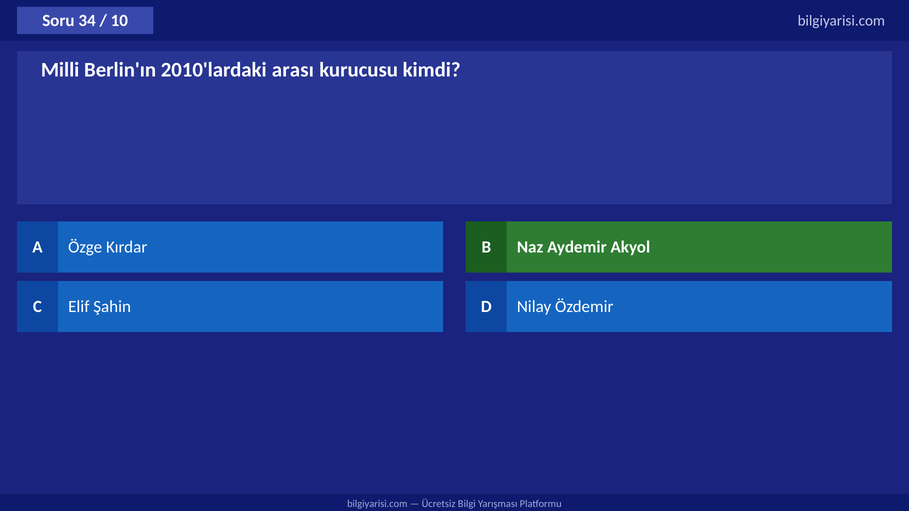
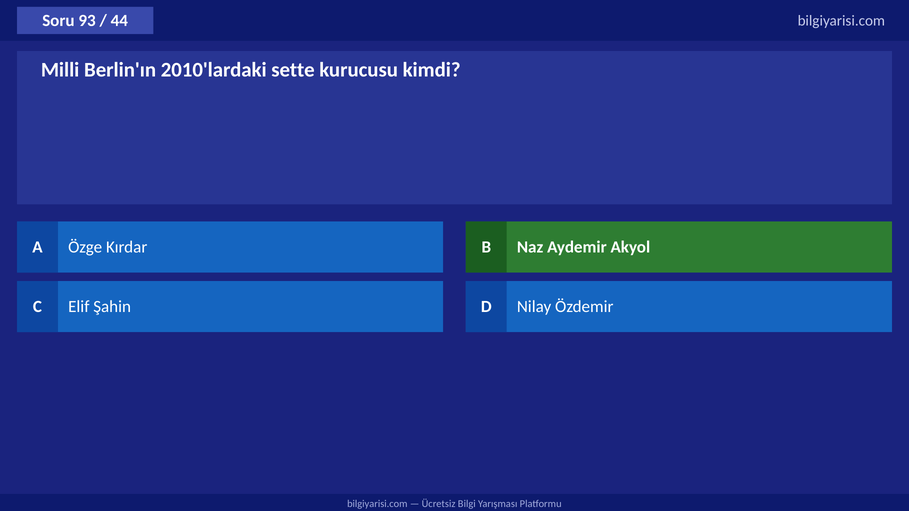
34: 34 -> 93 (87, 21)
10: 10 -> 44 (119, 21)
arası: arası -> sette (293, 70)
